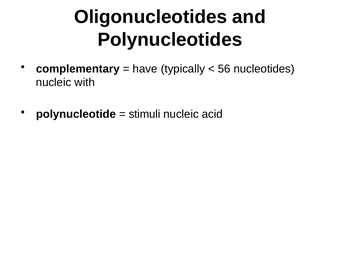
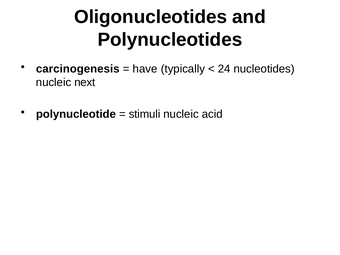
complementary: complementary -> carcinogenesis (78, 69)
56: 56 -> 24 (224, 69)
with: with -> next (85, 83)
